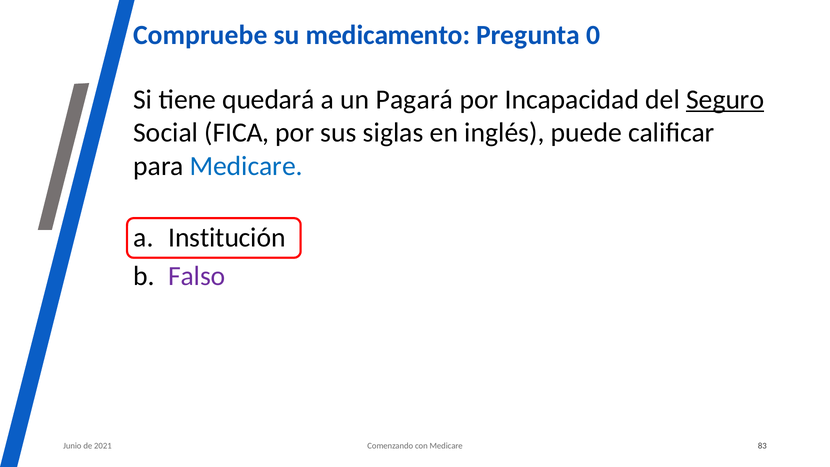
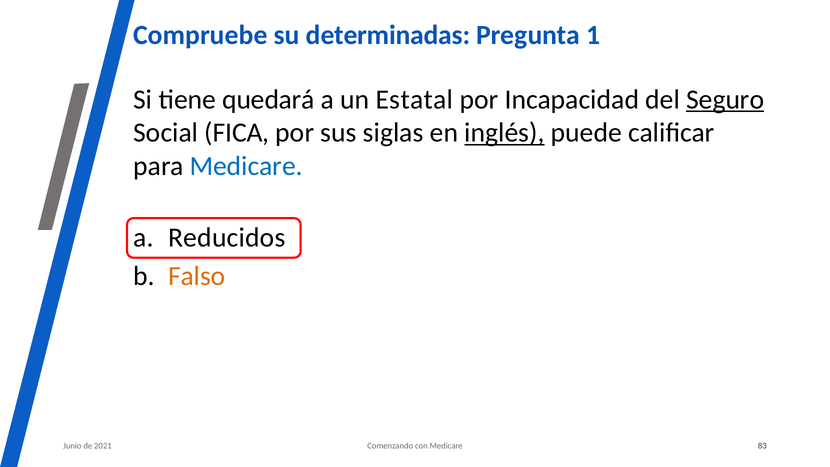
medicamento: medicamento -> determinadas (388, 35)
0: 0 -> 1 (593, 35)
Pagará: Pagará -> Estatal (414, 99)
inglés underline: none -> present (504, 133)
Institución: Institución -> Reducidos (227, 237)
Falso colour: purple -> orange (197, 276)
